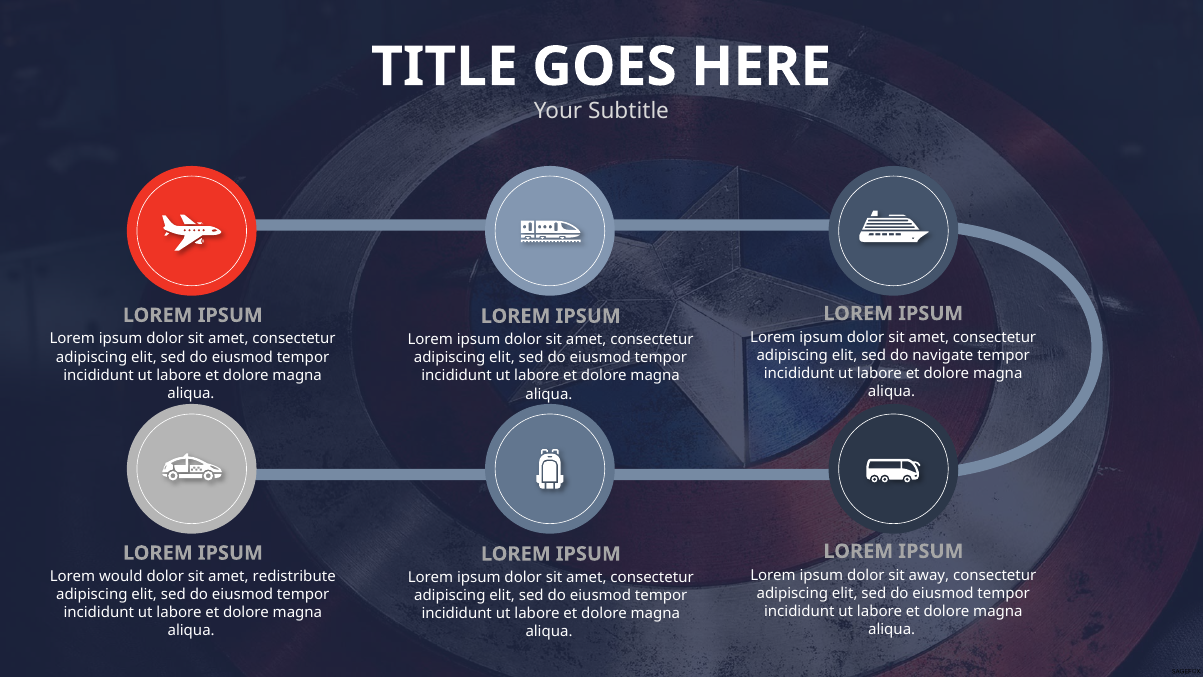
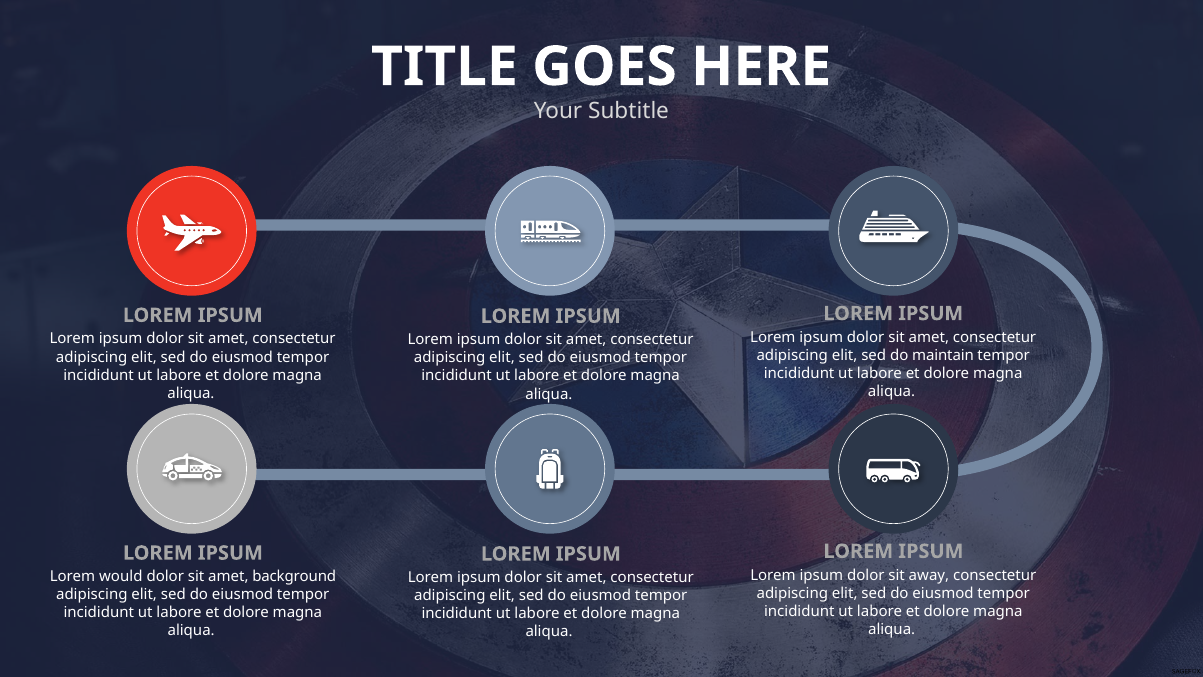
navigate: navigate -> maintain (943, 355)
redistribute: redistribute -> background (294, 577)
